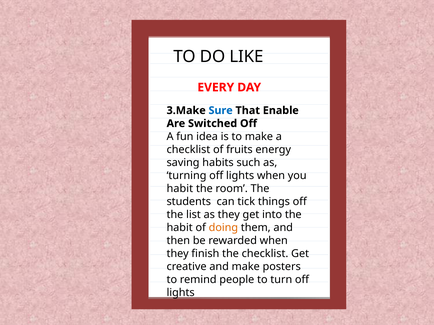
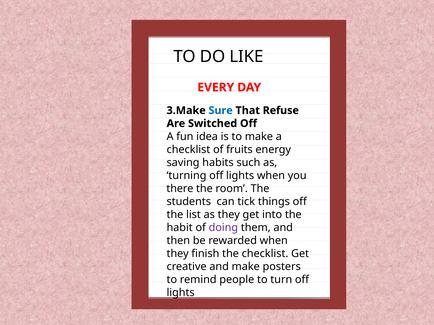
Enable: Enable -> Refuse (281, 111)
habit: habit -> there (180, 189)
doing colour: orange -> purple (223, 228)
